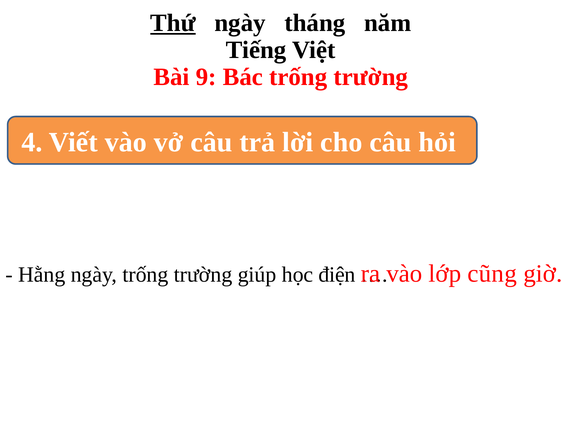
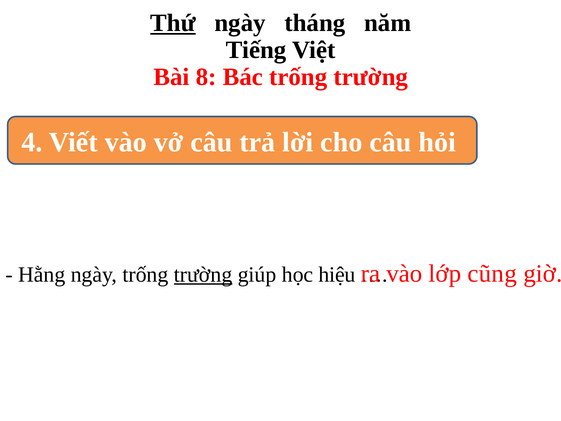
9: 9 -> 8 (206, 77)
trường underline: none -> present (203, 274)
điện: điện -> hiệu (337, 274)
